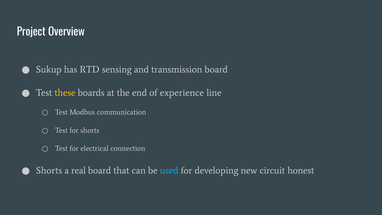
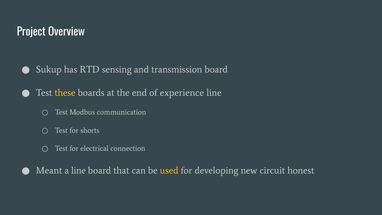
Shorts: Shorts -> Meant (49, 170)
a real: real -> line (78, 170)
used colour: light blue -> yellow (169, 170)
